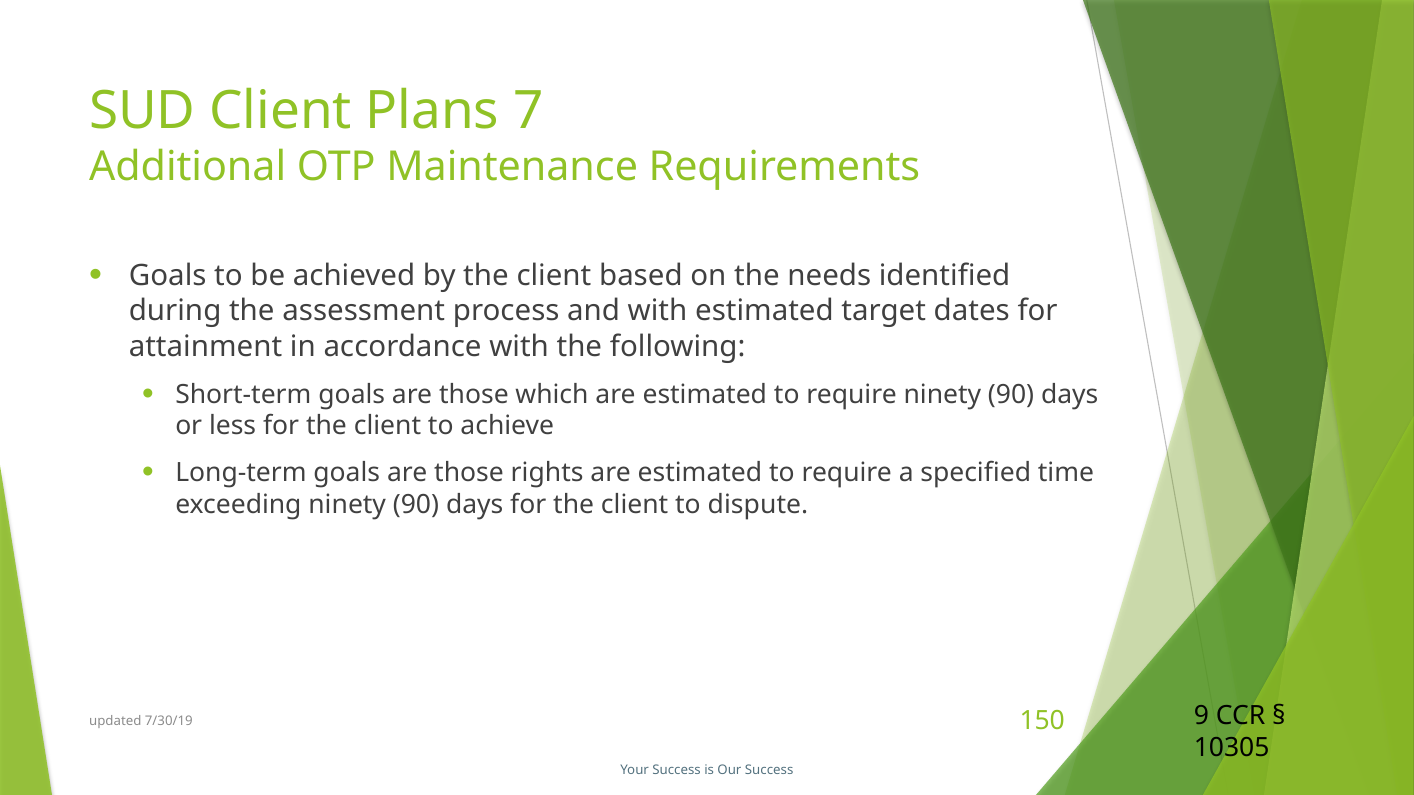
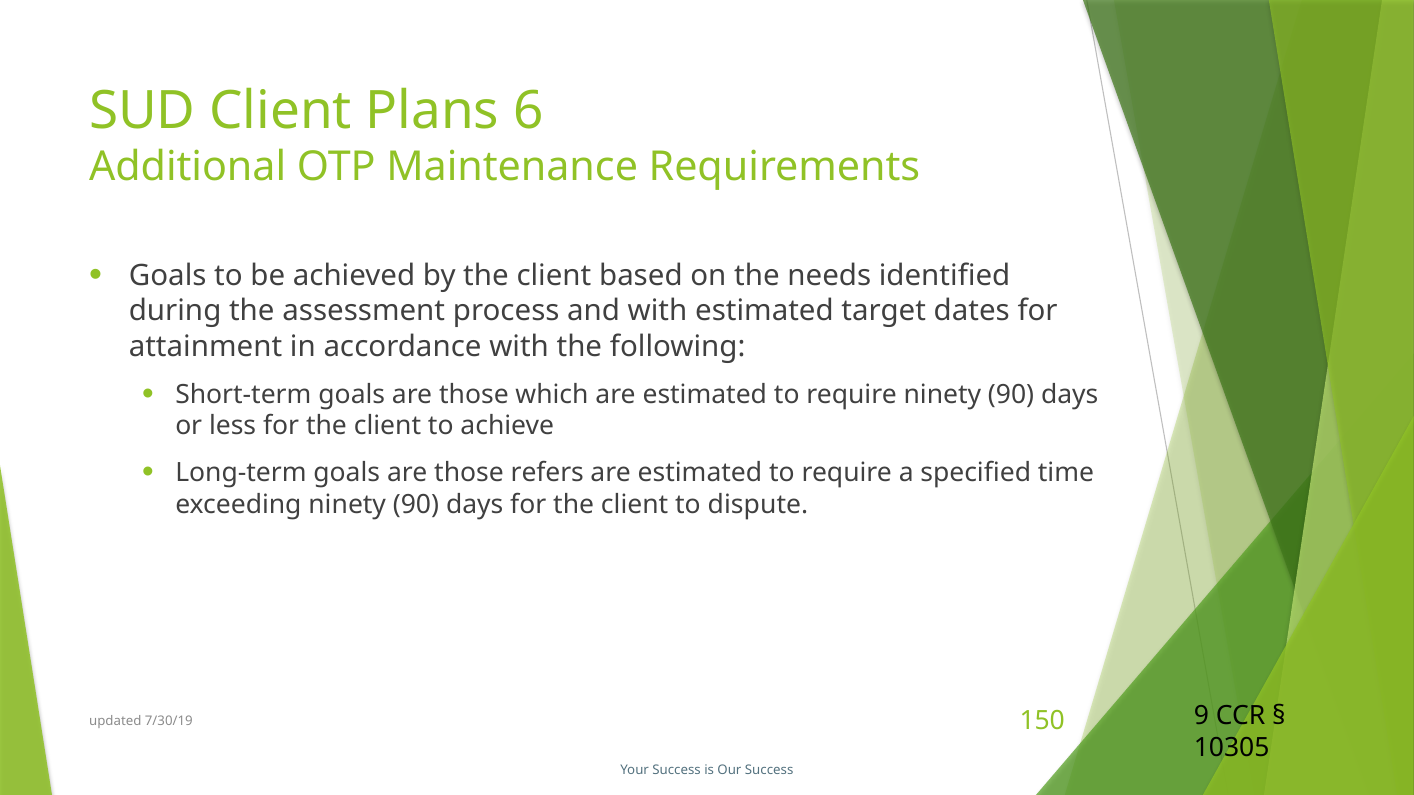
7: 7 -> 6 (528, 112)
rights: rights -> refers (547, 473)
